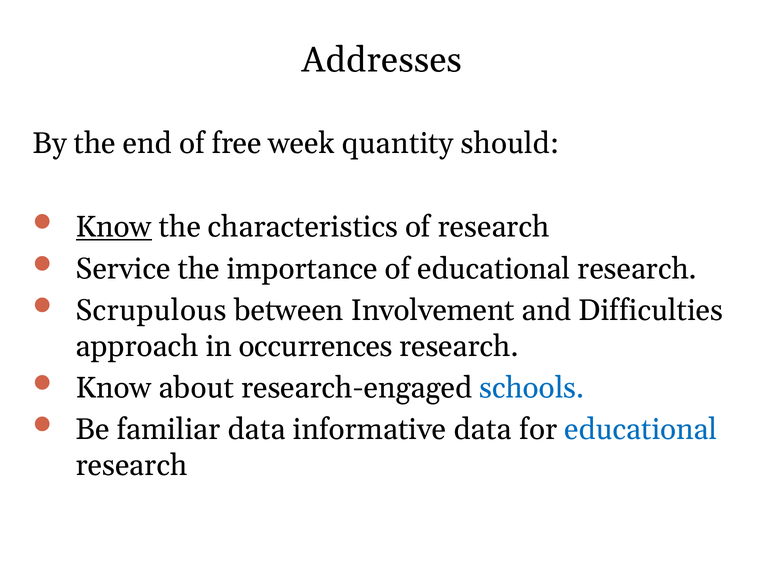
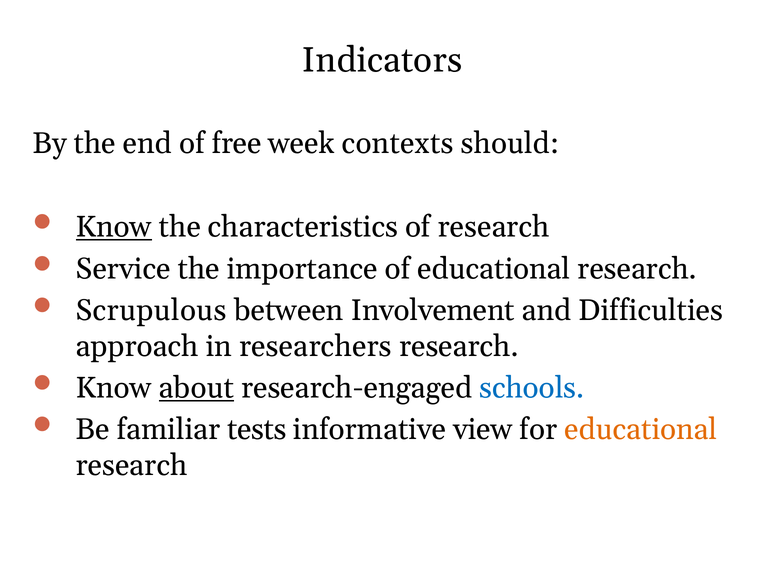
Addresses: Addresses -> Indicators (382, 60)
quantity: quantity -> contexts (398, 144)
occurrences: occurrences -> researchers (315, 346)
about underline: none -> present (196, 388)
familiar data: data -> tests (257, 429)
informative data: data -> view (483, 429)
educational colour: blue -> orange (641, 429)
